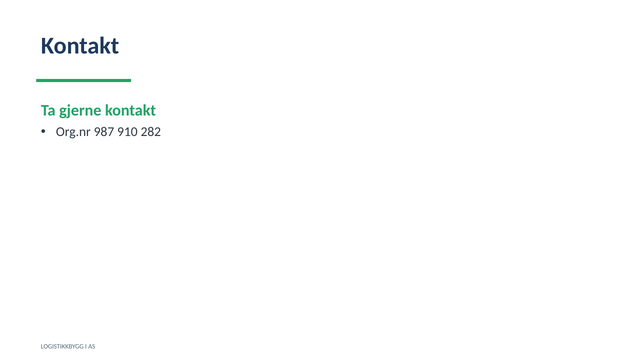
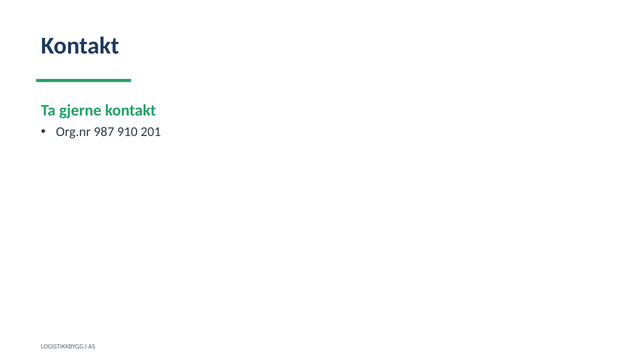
282: 282 -> 201 (151, 132)
